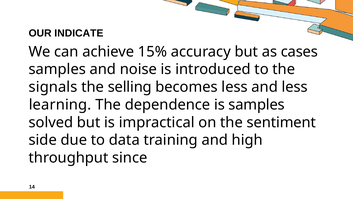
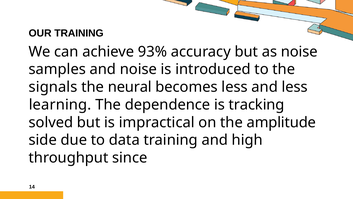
OUR INDICATE: INDICATE -> TRAINING (79, 33)
15%: 15% -> 93% (153, 52)
as cases: cases -> noise (299, 52)
selling: selling -> neural (130, 87)
is samples: samples -> tracking (257, 104)
sentiment: sentiment -> amplitude (281, 122)
